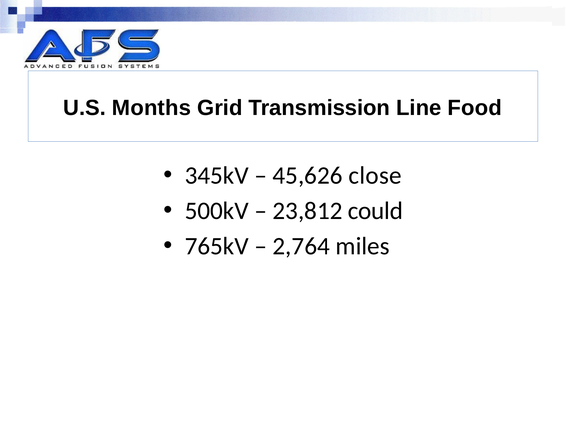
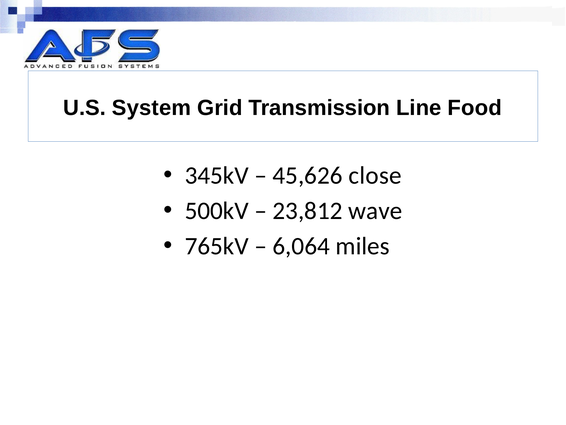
Months: Months -> System (151, 108)
could: could -> wave (375, 211)
2,764: 2,764 -> 6,064 (301, 246)
